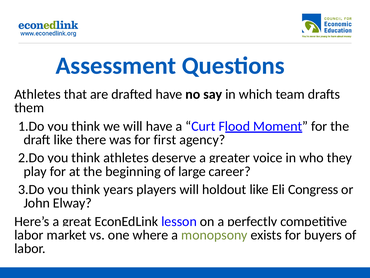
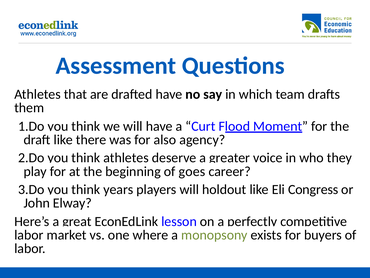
first: first -> also (165, 140)
large: large -> goes (192, 171)
